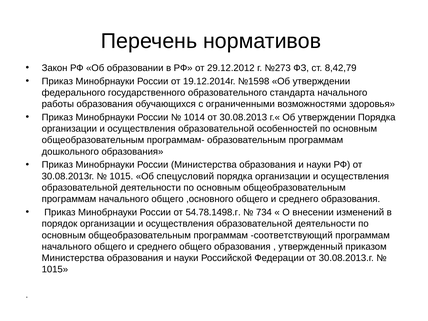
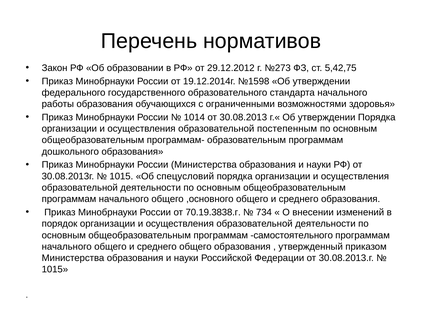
8,42,79: 8,42,79 -> 5,42,75 (341, 68)
особенностей: особенностей -> постепенным (287, 129)
54.78.1498.г: 54.78.1498.г -> 70.19.3838.г (213, 212)
соответствующий: соответствующий -> самостоятельного (292, 235)
